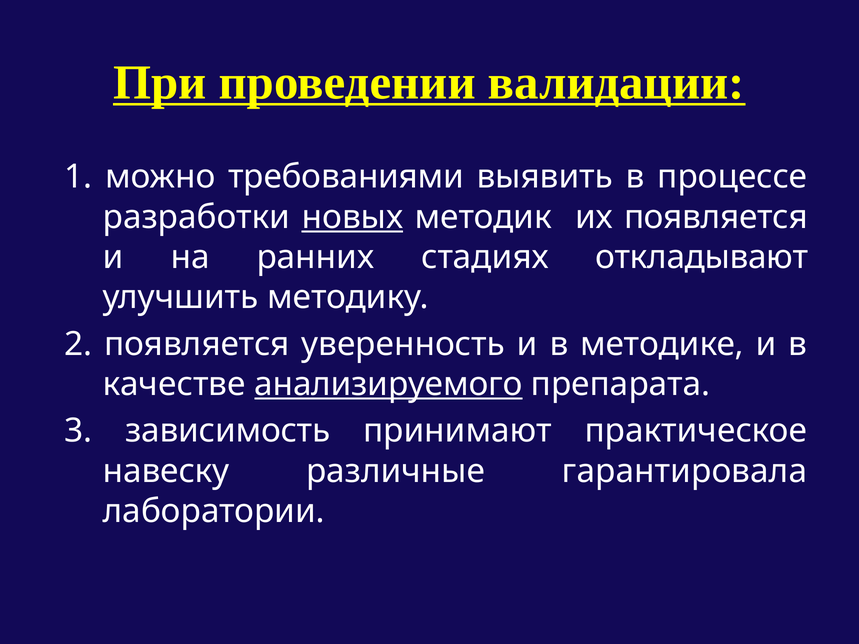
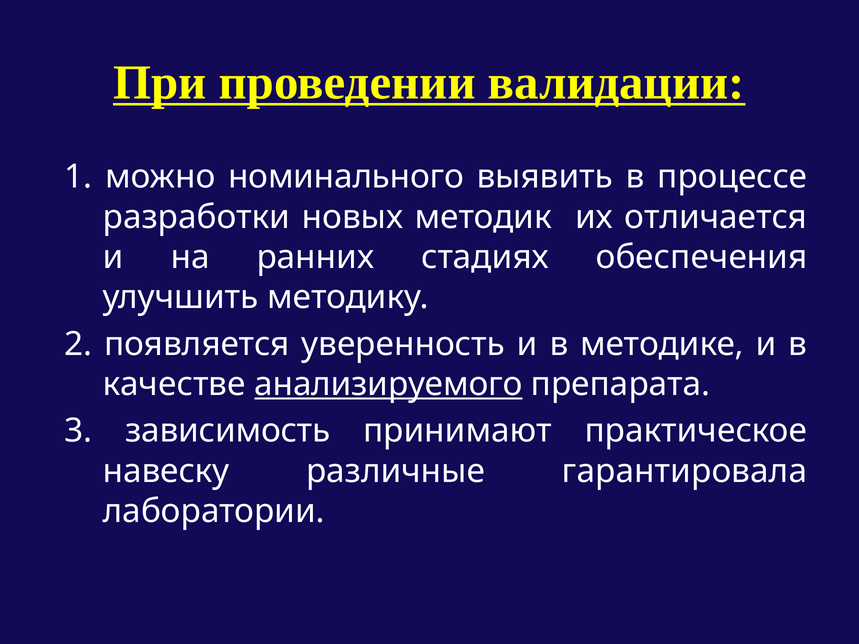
требованиями: требованиями -> номинального (346, 177)
новых underline: present -> none (352, 217)
их появляется: появляется -> отличается (716, 217)
откладывают: откладывают -> обеспечения (702, 257)
